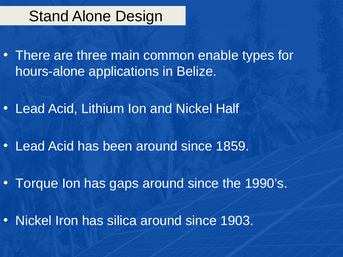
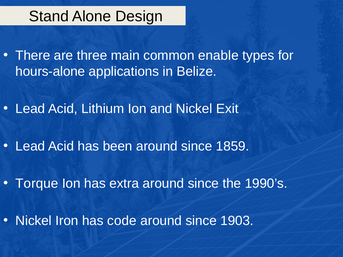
Half: Half -> Exit (227, 109)
gaps: gaps -> extra (124, 184)
silica: silica -> code (122, 221)
